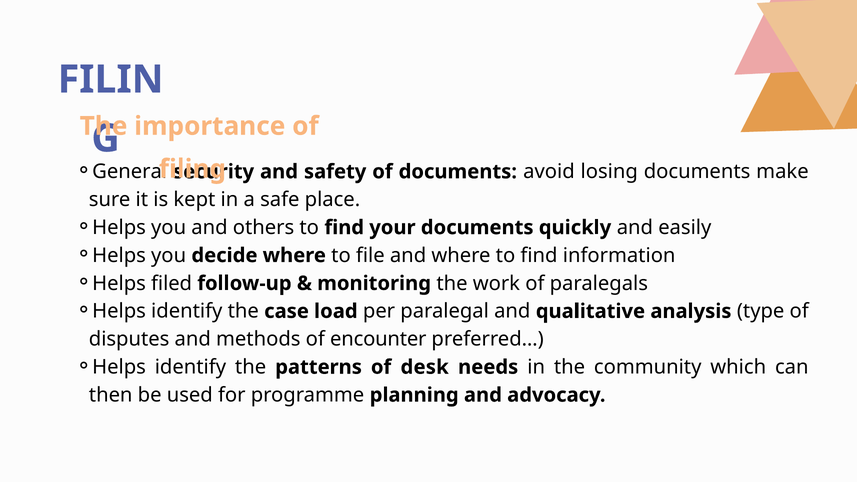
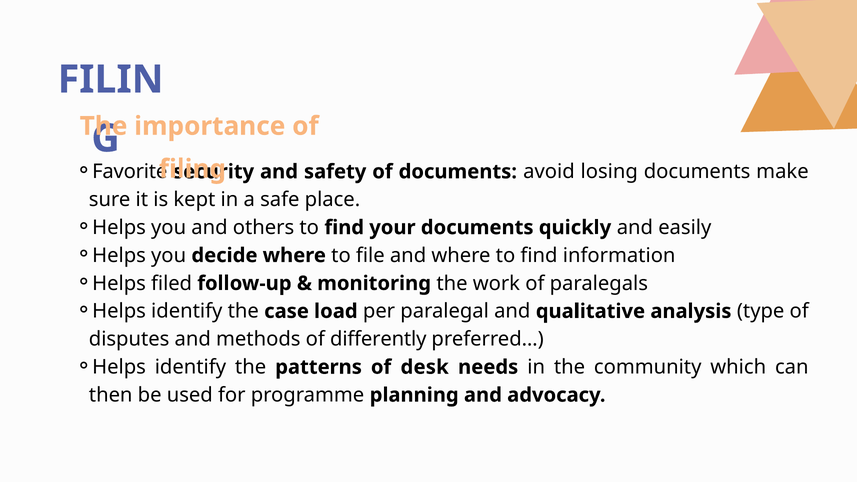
General: General -> Favorite (130, 172)
encounter: encounter -> differently (378, 339)
